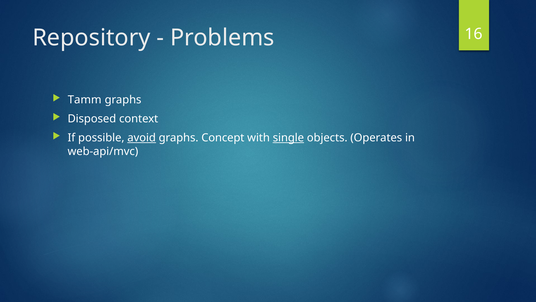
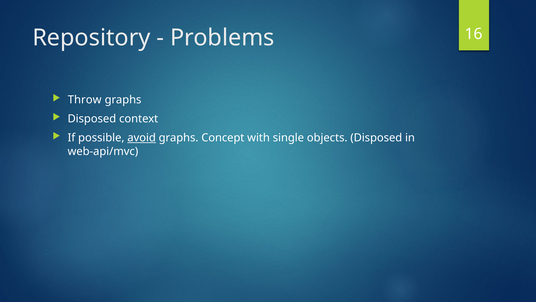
Tamm: Tamm -> Throw (85, 100)
single underline: present -> none (288, 138)
objects Operates: Operates -> Disposed (376, 138)
